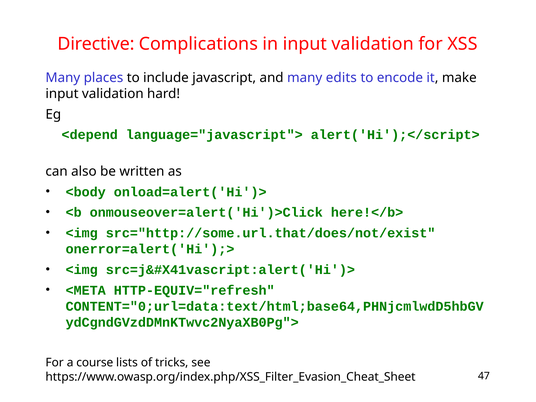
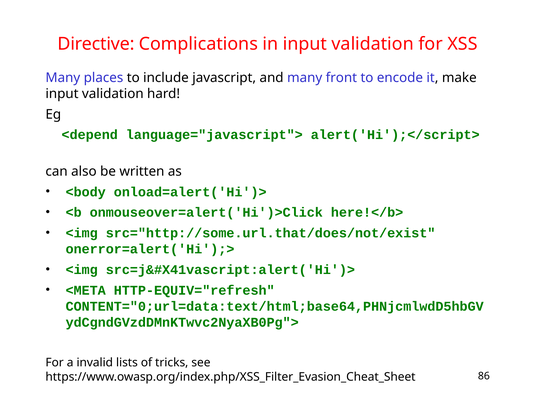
edits: edits -> front (341, 78)
course: course -> invalid (95, 363)
47: 47 -> 86 (484, 376)
